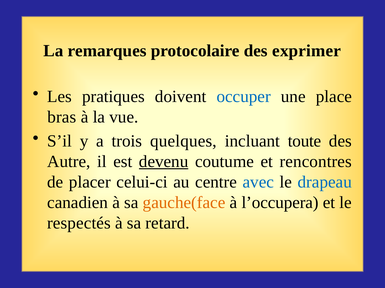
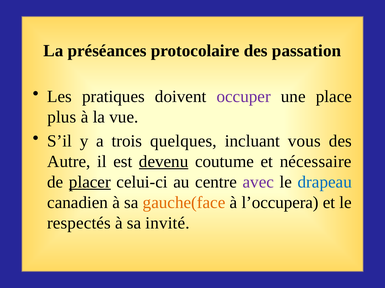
remarques: remarques -> préséances (107, 51)
exprimer: exprimer -> passation (307, 51)
occuper colour: blue -> purple (244, 97)
bras: bras -> plus (62, 117)
toute: toute -> vous (304, 141)
rencontres: rencontres -> nécessaire (316, 162)
placer underline: none -> present (90, 182)
avec colour: blue -> purple (258, 182)
retard: retard -> invité (168, 223)
